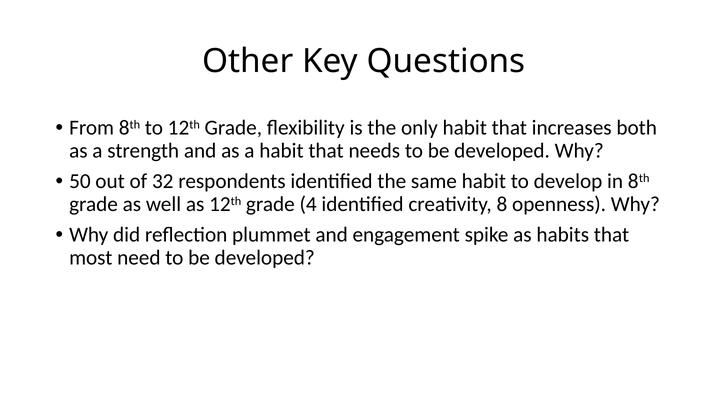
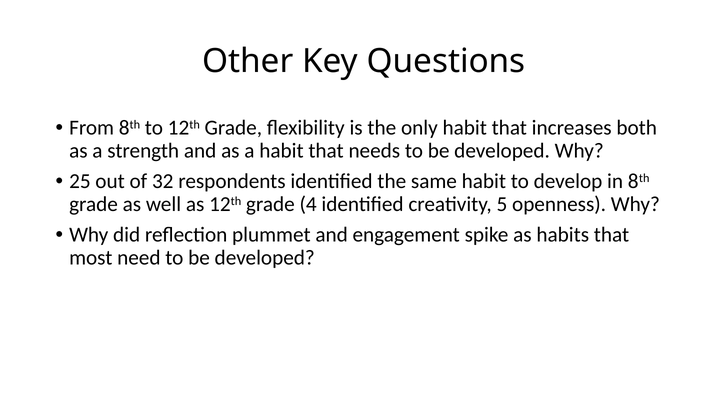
50: 50 -> 25 (80, 181)
8: 8 -> 5 (502, 204)
